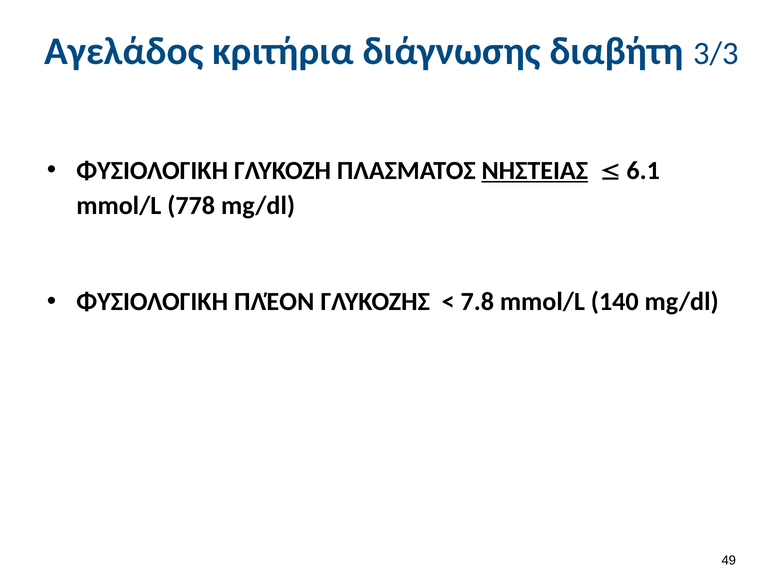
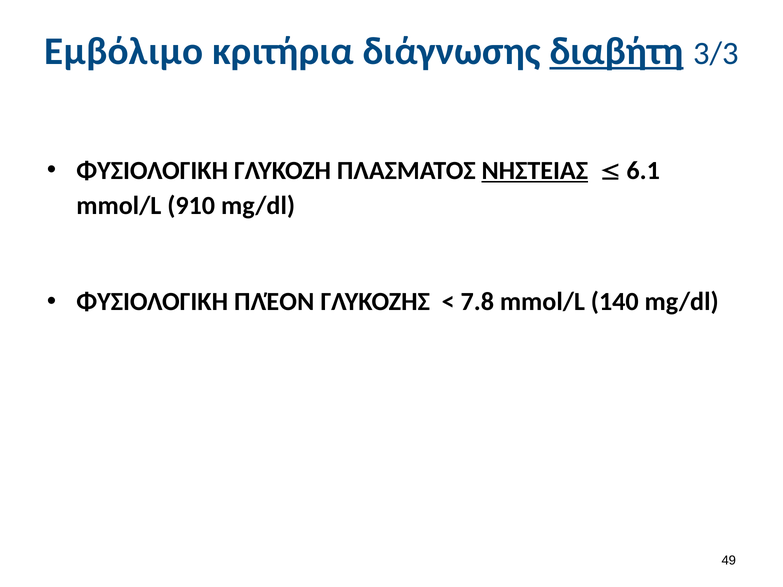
Αγελάδος: Αγελάδος -> Εμβόλιμο (124, 52)
διαβήτη underline: none -> present (617, 52)
778: 778 -> 910 (191, 206)
